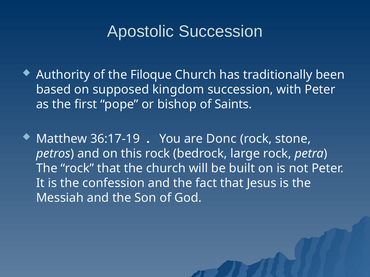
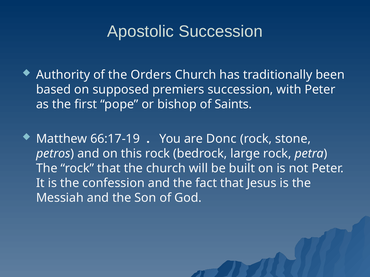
Filoque: Filoque -> Orders (151, 75)
kingdom: kingdom -> premiers (178, 90)
36:17-19: 36:17-19 -> 66:17-19 (115, 139)
